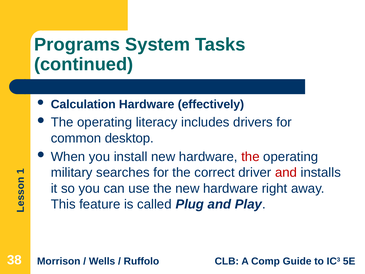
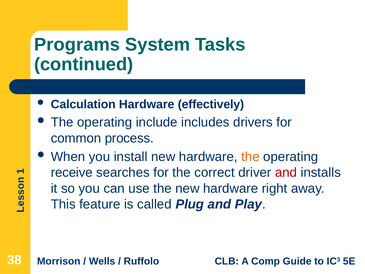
literacy: literacy -> include (157, 122)
desktop: desktop -> process (129, 138)
the colour: red -> orange (250, 157)
military: military -> receive (72, 172)
